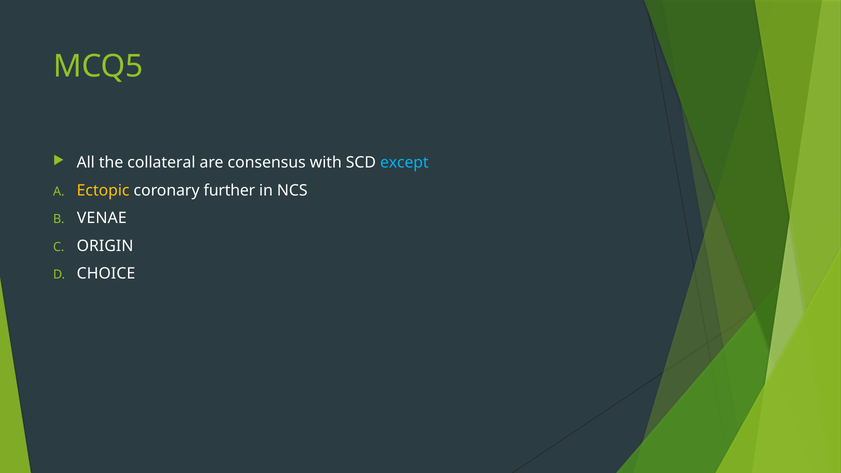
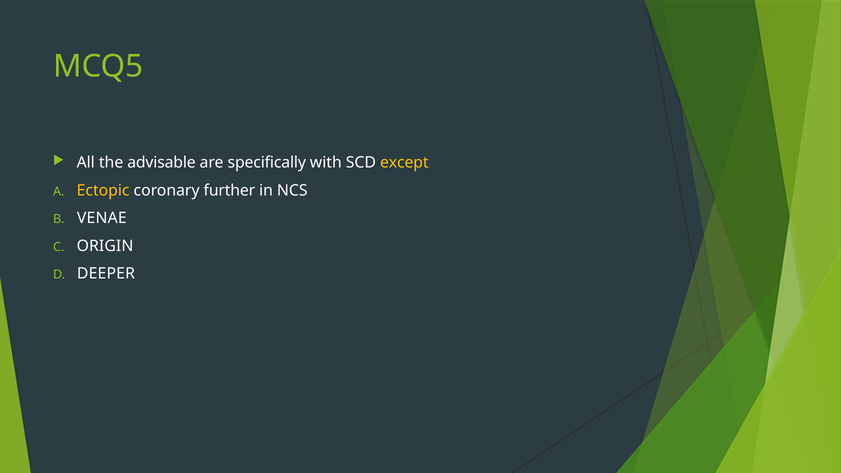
collateral: collateral -> advisable (161, 163)
consensus: consensus -> specifically (267, 163)
except colour: light blue -> yellow (404, 163)
CHOICE: CHOICE -> DEEPER (106, 274)
